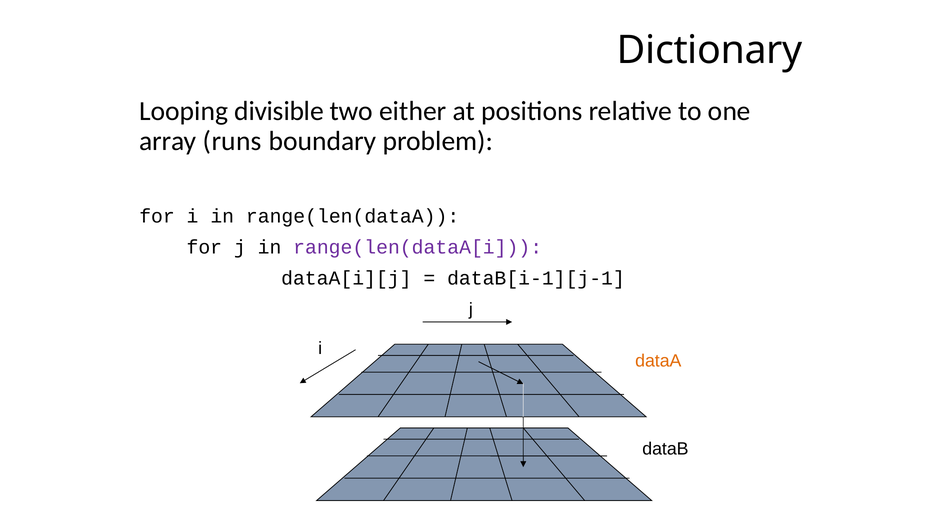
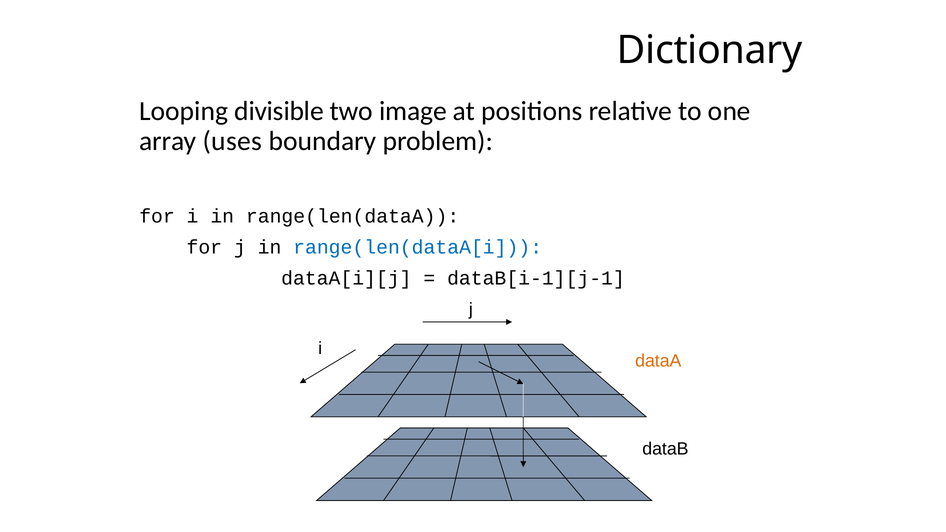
either: either -> image (413, 111)
runs: runs -> uses (232, 141)
range(len(dataA[i colour: purple -> blue (418, 247)
